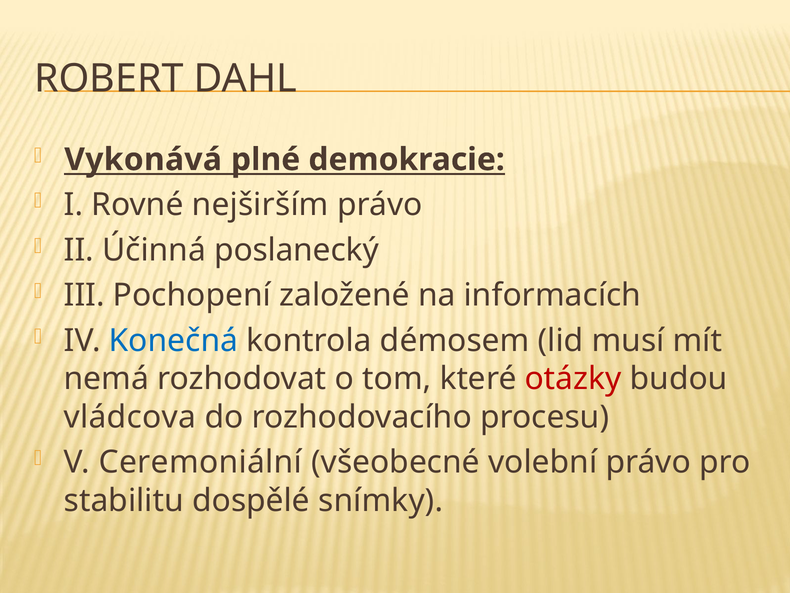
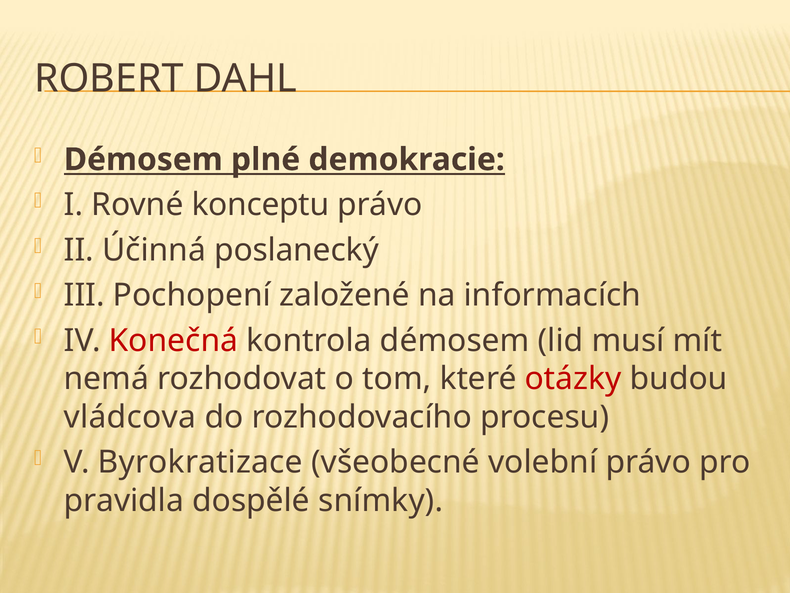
Vykonává: Vykonává -> Démosem (143, 159)
nejširším: nejširším -> konceptu (260, 205)
Konečná colour: blue -> red (173, 340)
Ceremoniální: Ceremoniální -> Byrokratizace (200, 462)
stabilitu: stabilitu -> pravidla (124, 500)
